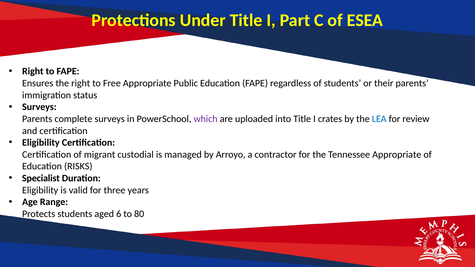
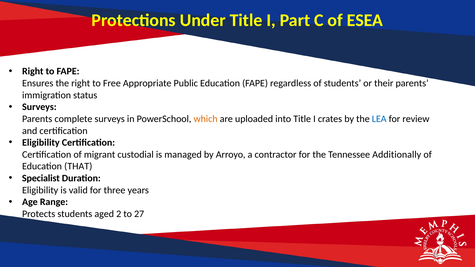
which colour: purple -> orange (206, 119)
Tennessee Appropriate: Appropriate -> Additionally (397, 155)
RISKS: RISKS -> THAT (78, 166)
6: 6 -> 2 (119, 214)
80: 80 -> 27 (139, 214)
